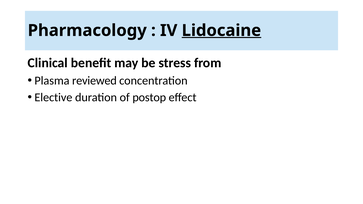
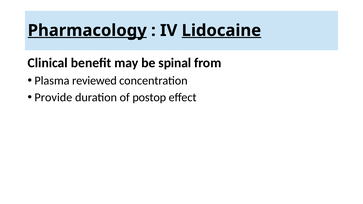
Pharmacology underline: none -> present (87, 30)
stress: stress -> spinal (175, 63)
Elective: Elective -> Provide (53, 98)
